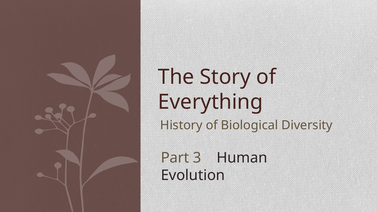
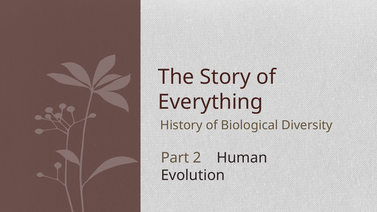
3: 3 -> 2 (197, 158)
